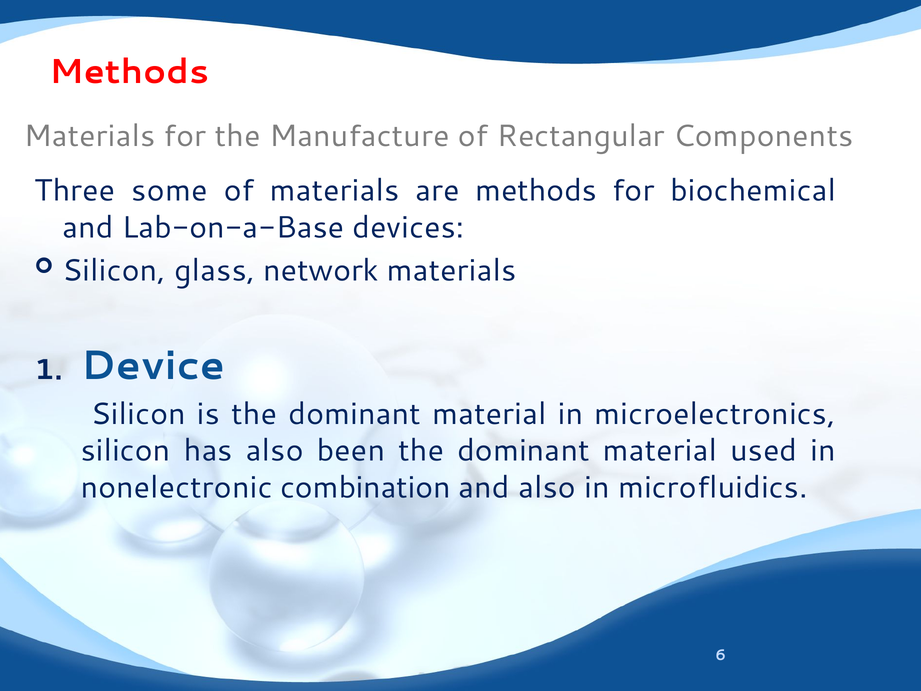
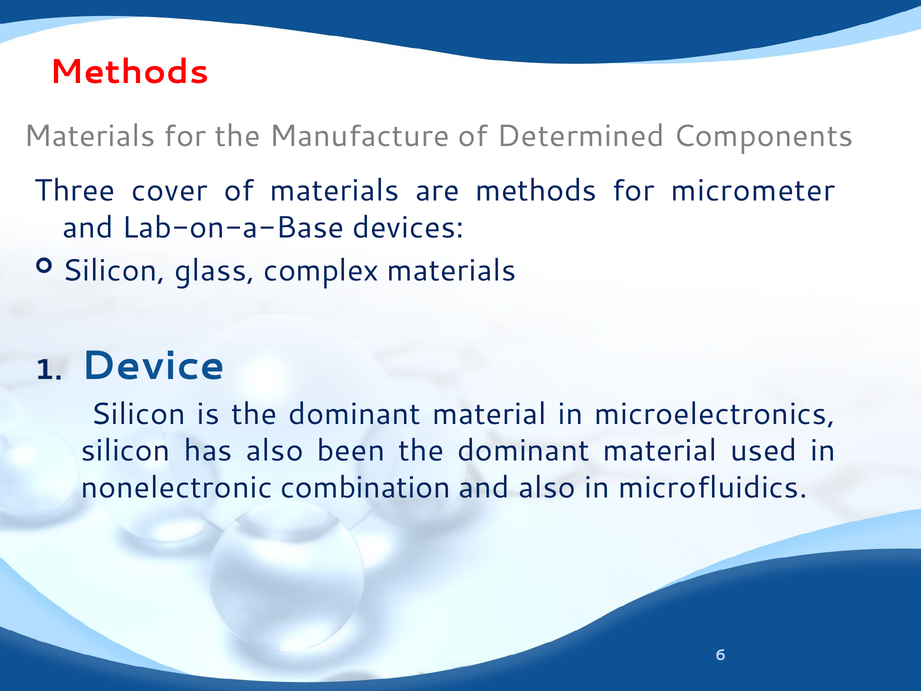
Rectangular: Rectangular -> Determined (581, 136)
some: some -> cover (170, 191)
biochemical: biochemical -> micrometer (753, 191)
network: network -> complex (321, 270)
